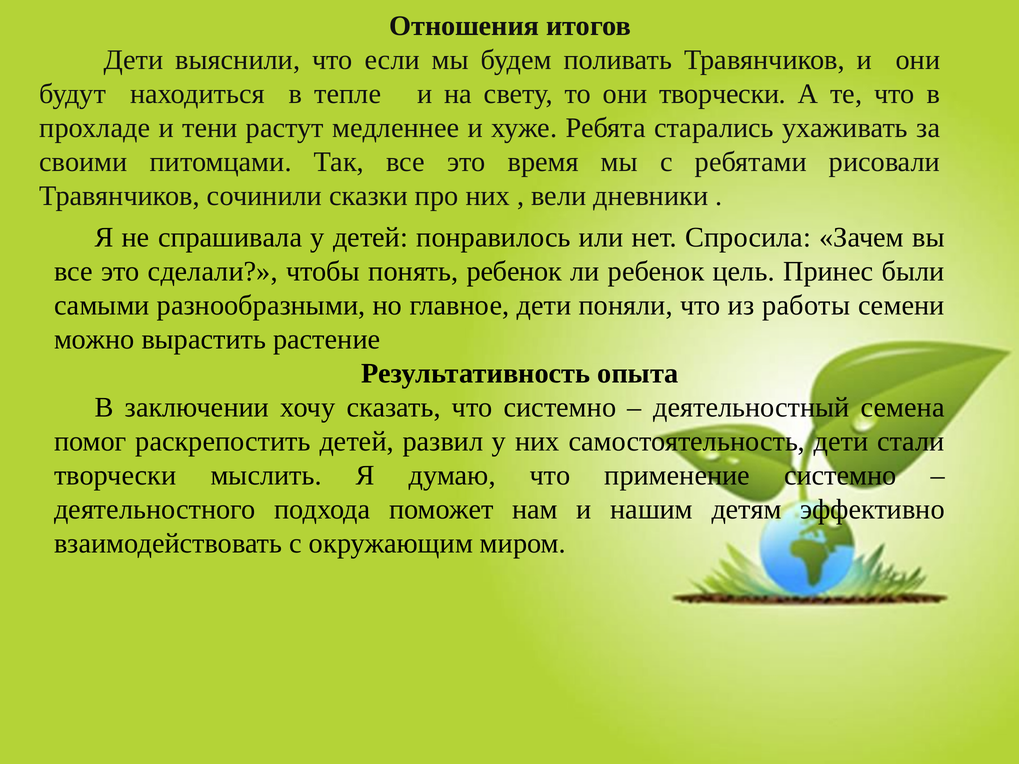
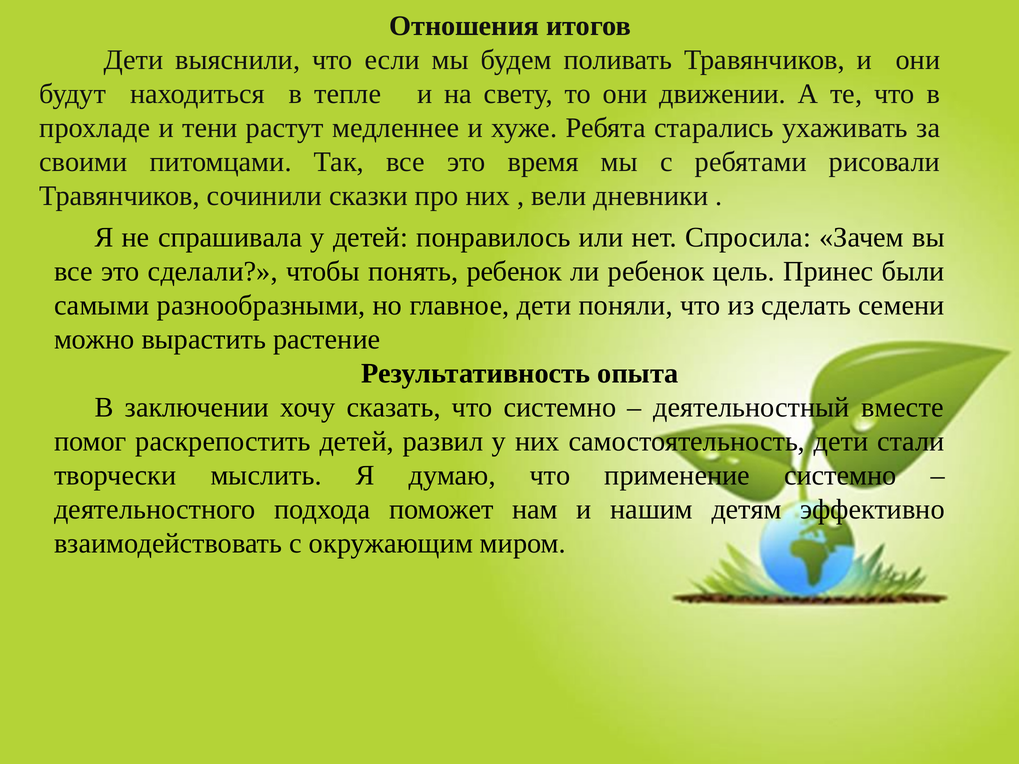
они творчески: творчески -> движении (723, 94)
работы: работы -> сделать (806, 306)
семена: семена -> вместе (903, 407)
